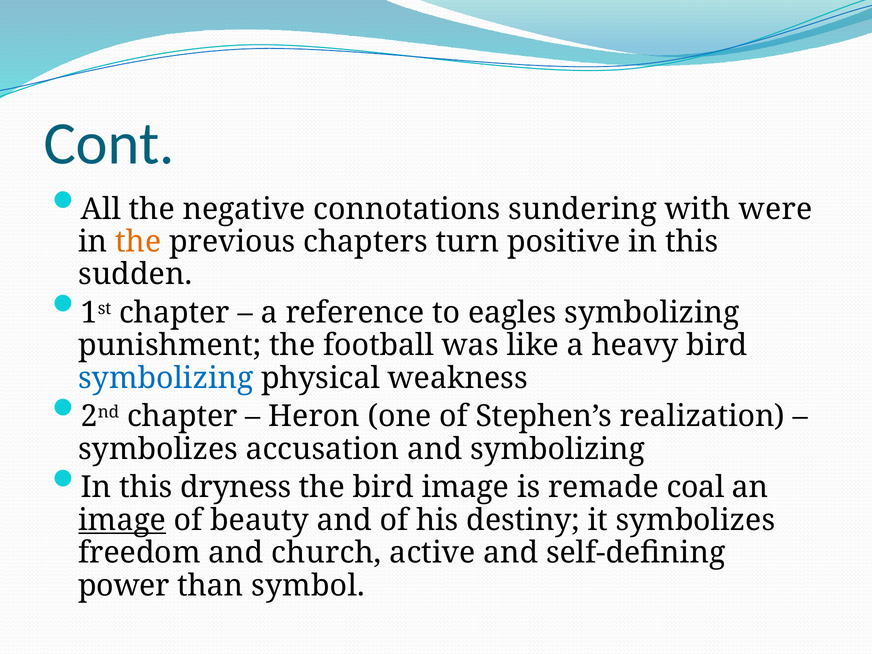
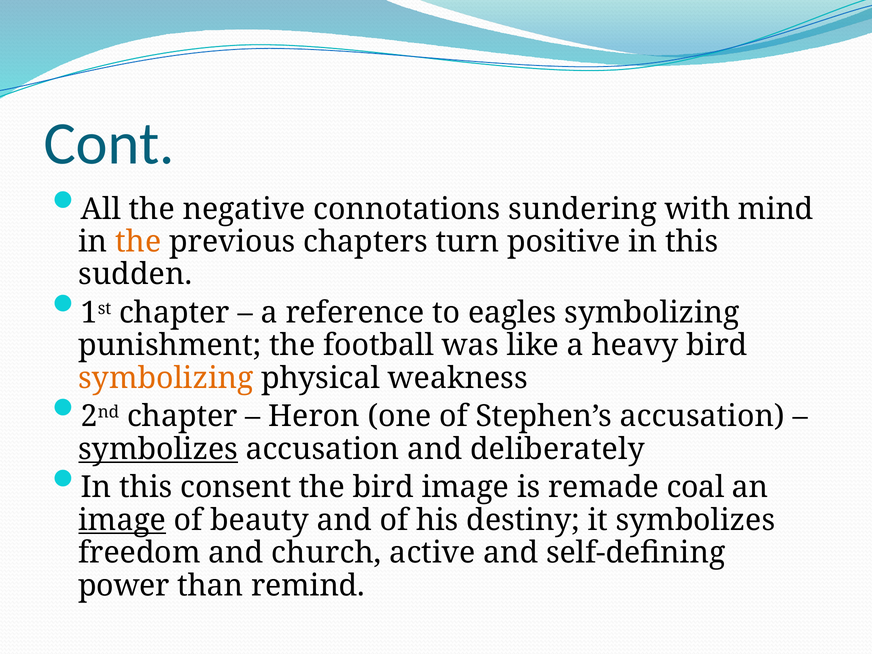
were: were -> mind (776, 209)
symbolizing colour: blue -> orange (166, 378)
Stephen’s realization: realization -> accusation (702, 416)
symbolizes underline: none -> present (158, 449)
and symbolizing: symbolizing -> deliberately (557, 449)
dryness: dryness -> consent (236, 487)
symbol: symbol -> remind (308, 586)
